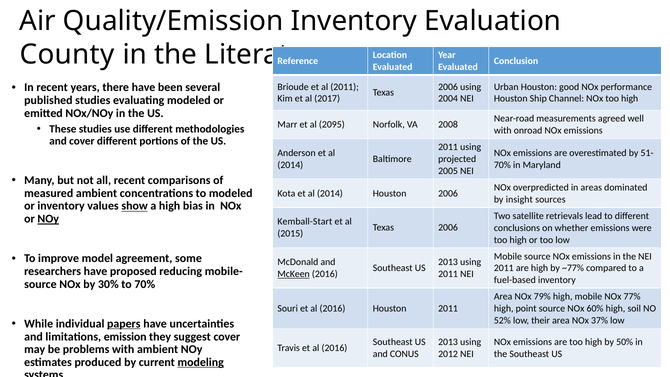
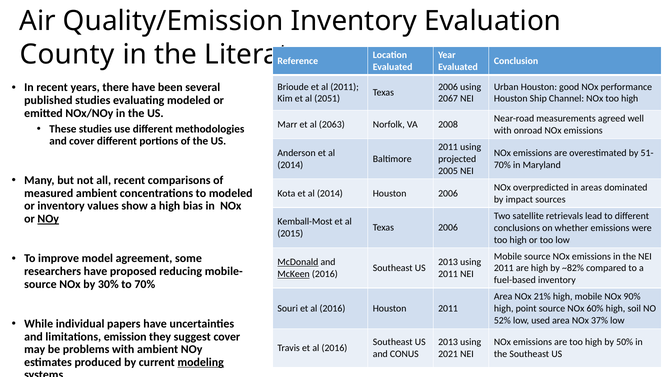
2017: 2017 -> 2051 (327, 99)
2004: 2004 -> 2067 (448, 99)
2095: 2095 -> 2063 (332, 125)
insight: insight -> impact (519, 199)
show underline: present -> none (135, 206)
Kemball-Start: Kemball-Start -> Kemball-Most (305, 222)
McDonald underline: none -> present (298, 262)
~77%: ~77% -> ~82% (573, 268)
79%: 79% -> 21% (542, 297)
77%: 77% -> 90% (632, 297)
their: their -> used (541, 320)
papers underline: present -> none (124, 324)
2012: 2012 -> 2021 (448, 354)
